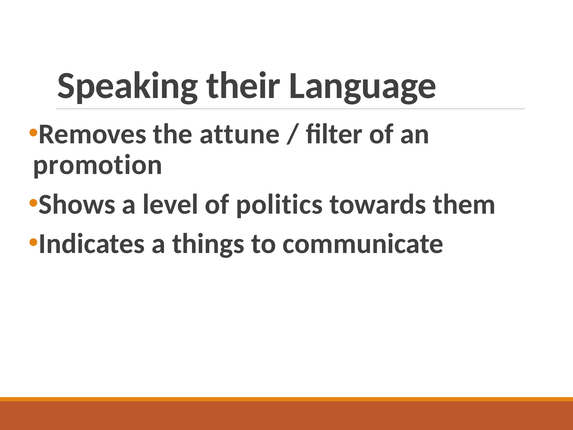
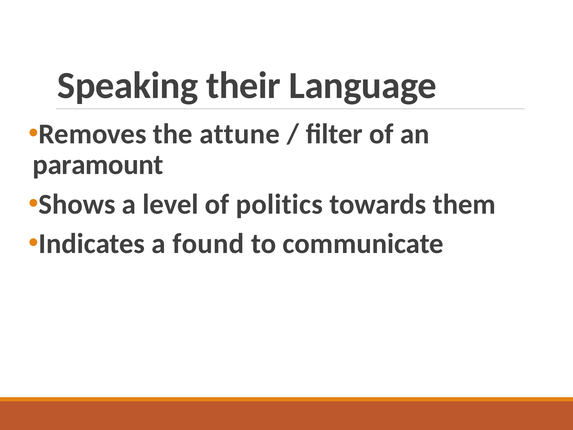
promotion: promotion -> paramount (98, 165)
things: things -> found (208, 243)
